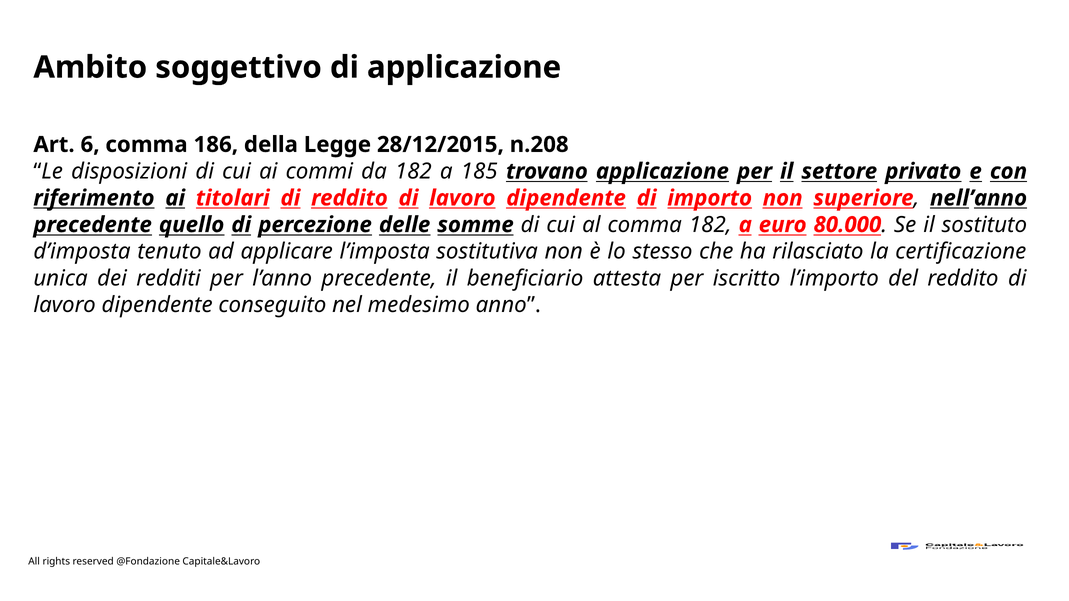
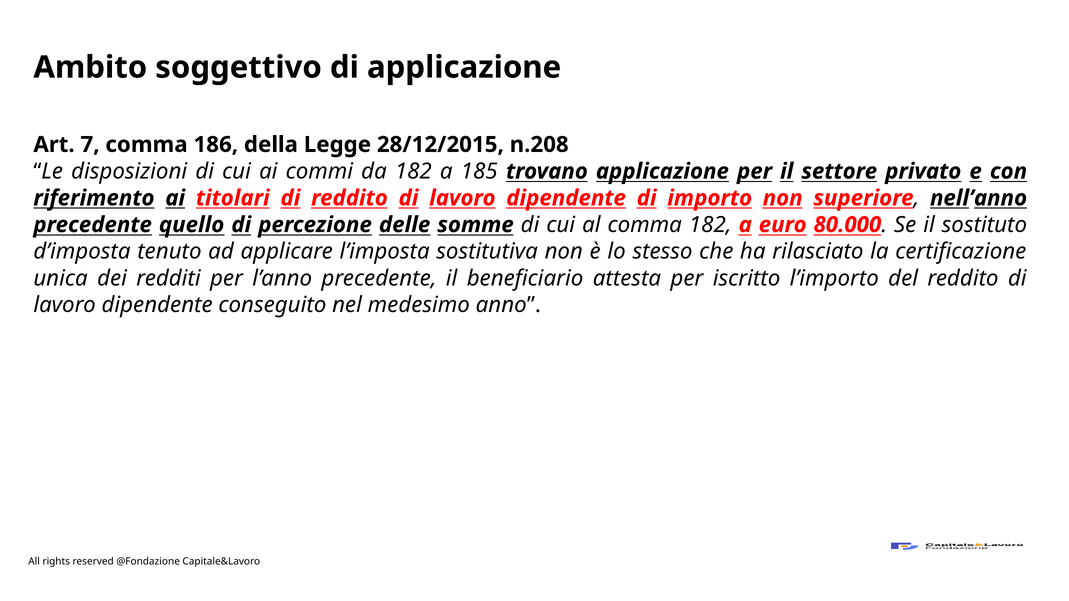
6: 6 -> 7 (90, 145)
